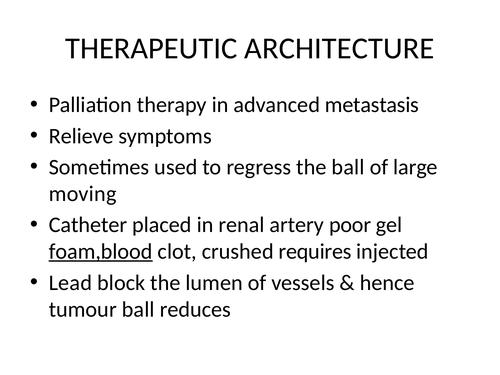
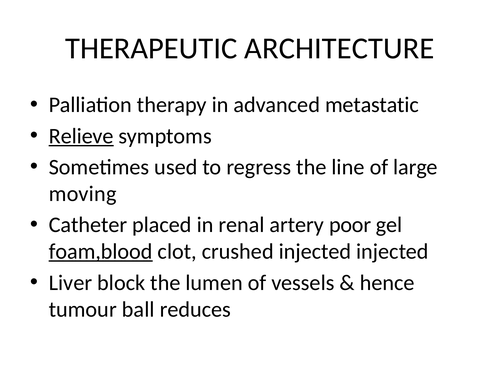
metastasis: metastasis -> metastatic (372, 105)
Relieve underline: none -> present (81, 136)
the ball: ball -> line (348, 167)
crushed requires: requires -> injected (315, 252)
Lead: Lead -> Liver (70, 283)
